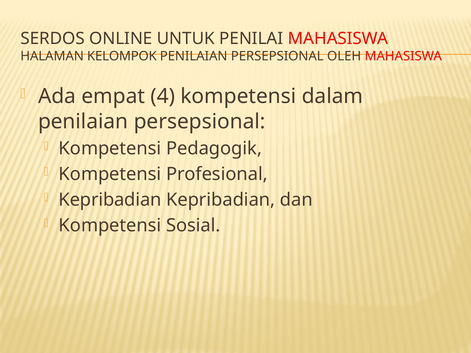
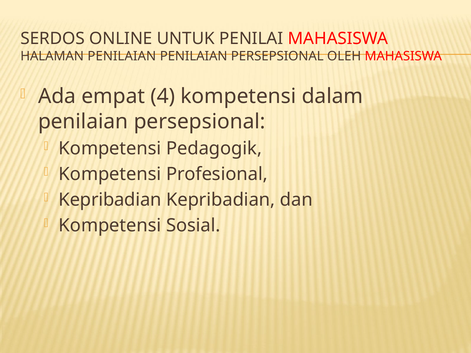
HALAMAN KELOMPOK: KELOMPOK -> PENILAIAN (122, 56)
